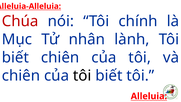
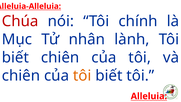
tôi colour: black -> orange (82, 75)
